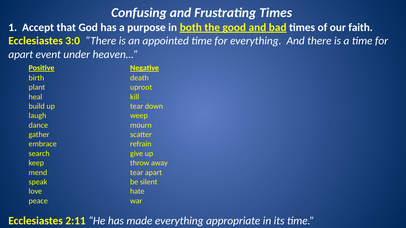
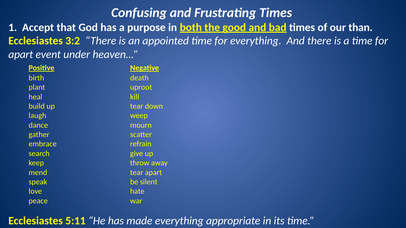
faith: faith -> than (361, 27)
3:0: 3:0 -> 3:2 (73, 41)
2:11: 2:11 -> 5:11 (76, 221)
